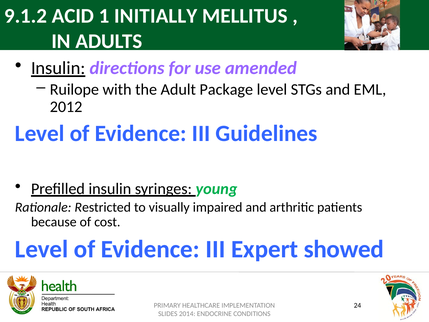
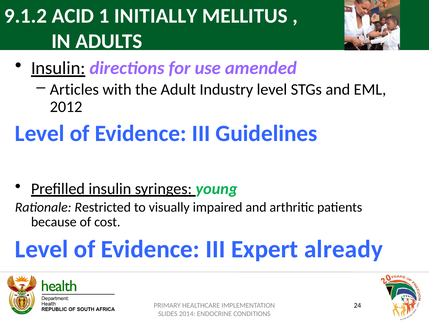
Ruilope: Ruilope -> Articles (74, 89)
Package: Package -> Industry (226, 89)
showed: showed -> already (344, 249)
